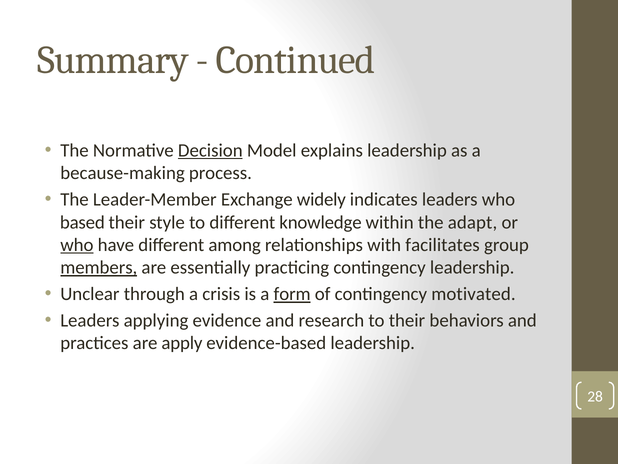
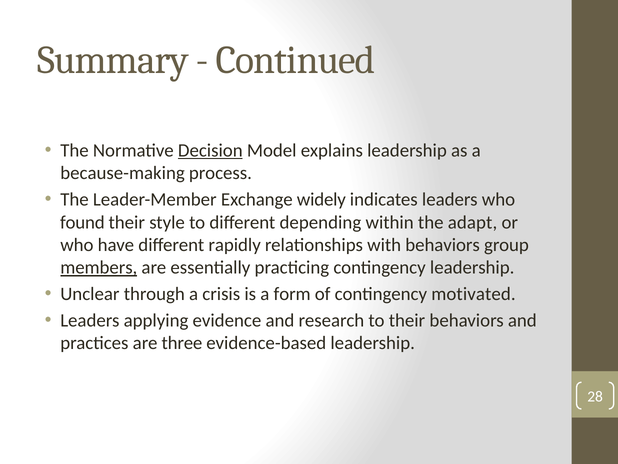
based: based -> found (82, 222)
knowledge: knowledge -> depending (320, 222)
who underline: present -> none (77, 245)
among: among -> rapidly (235, 245)
with facilitates: facilitates -> behaviors (443, 245)
form underline: present -> none (292, 294)
apply: apply -> three (182, 343)
